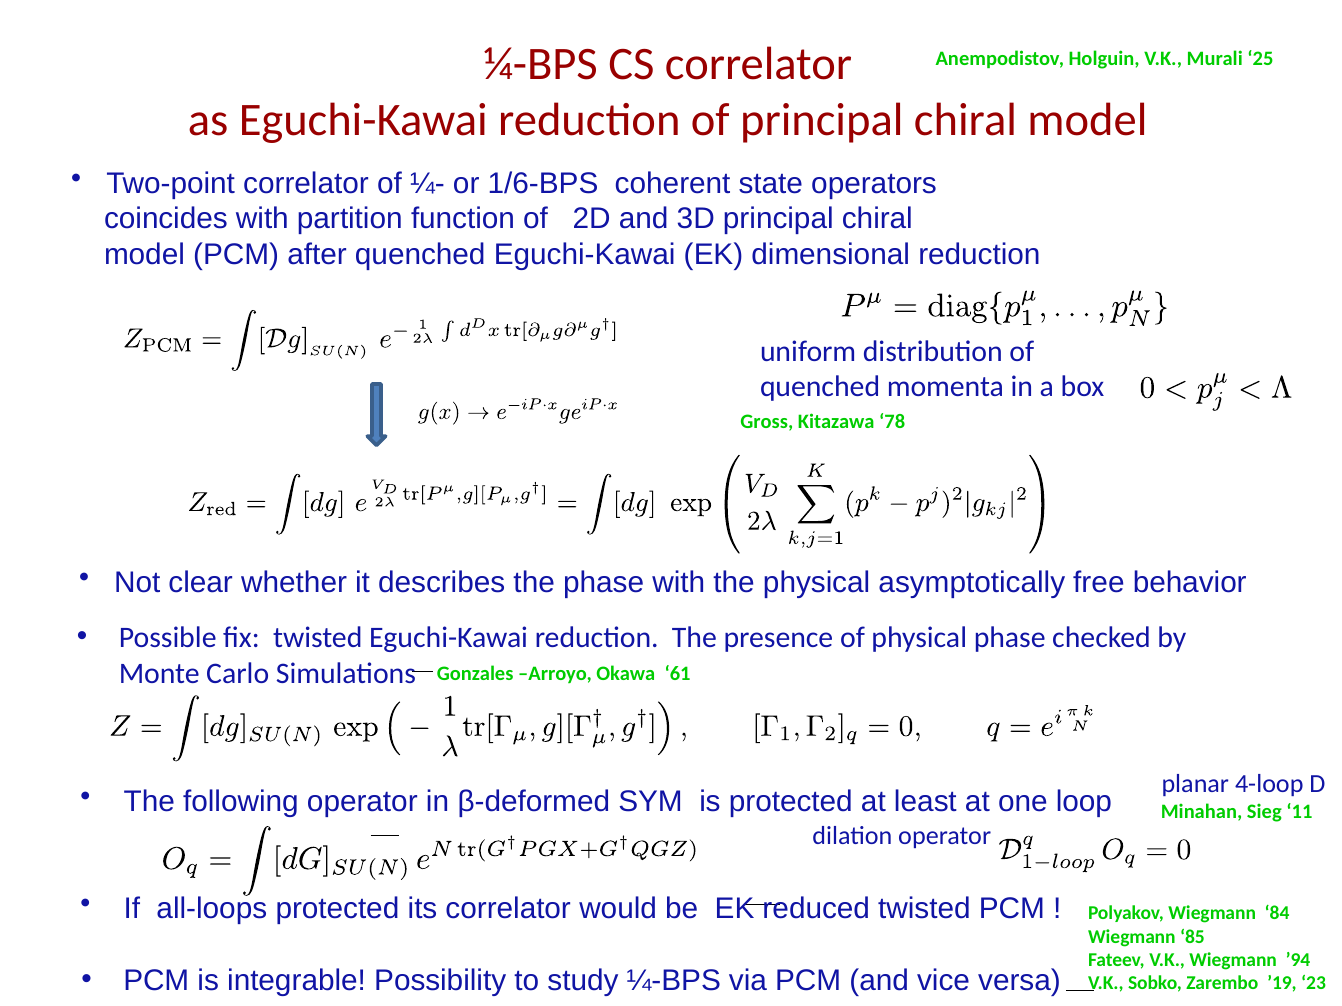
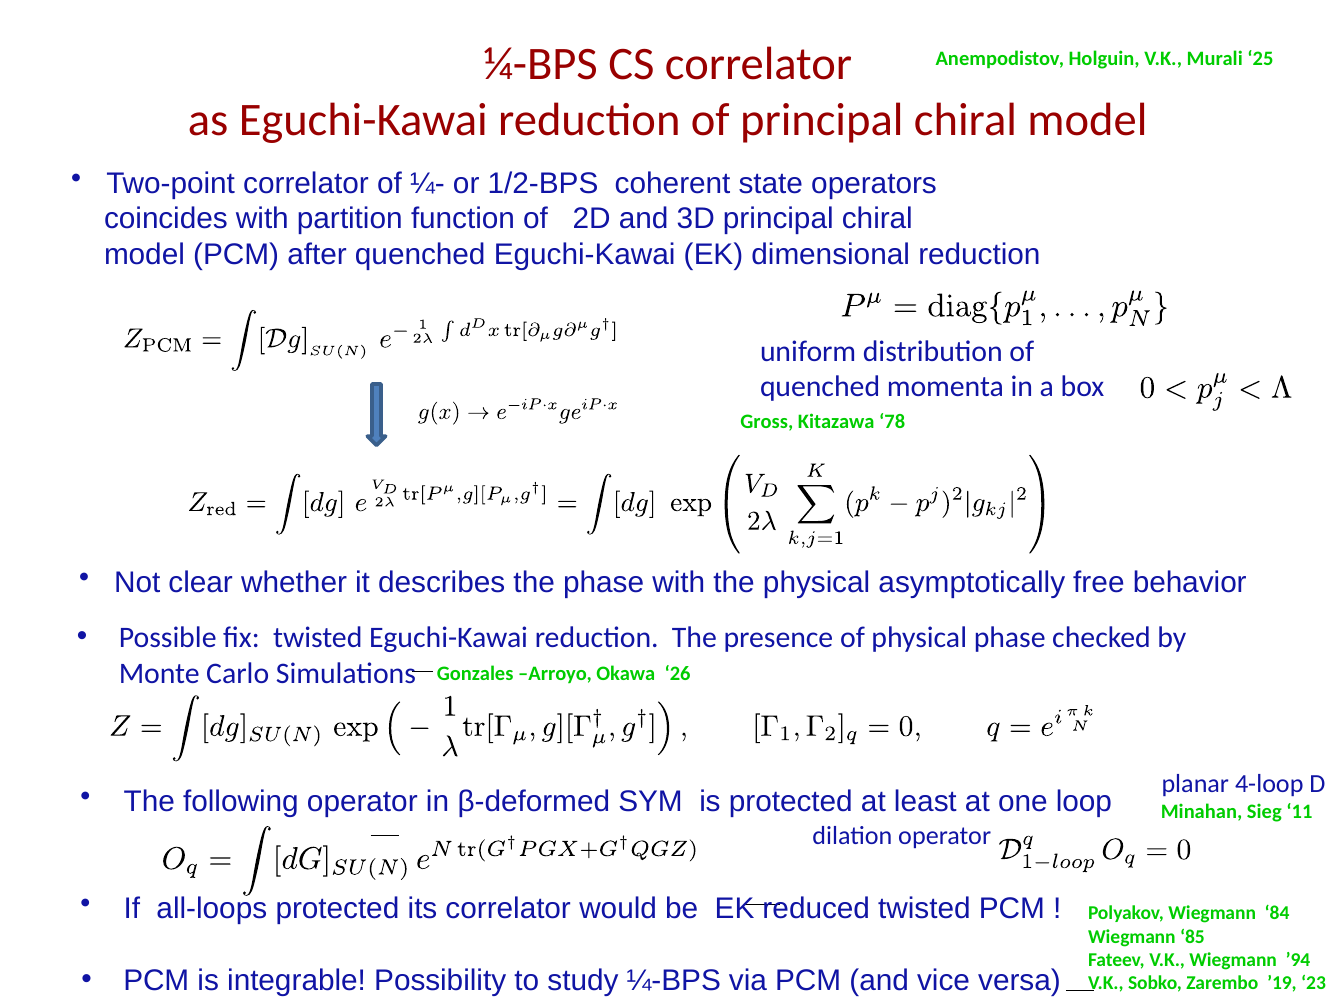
1/6-BPS: 1/6-BPS -> 1/2-BPS (543, 183)
61: 61 -> 26 (678, 674)
